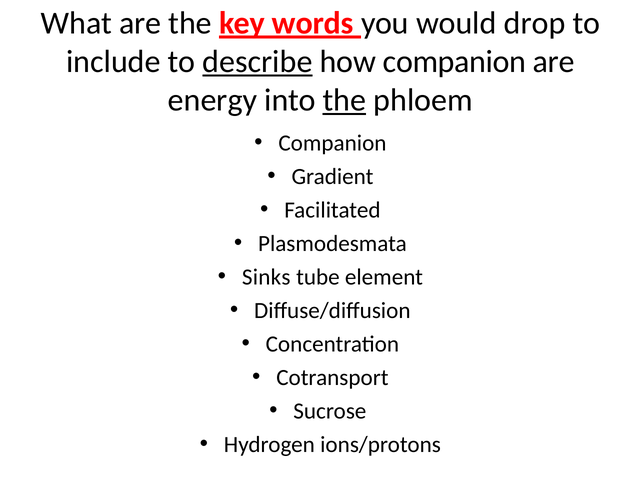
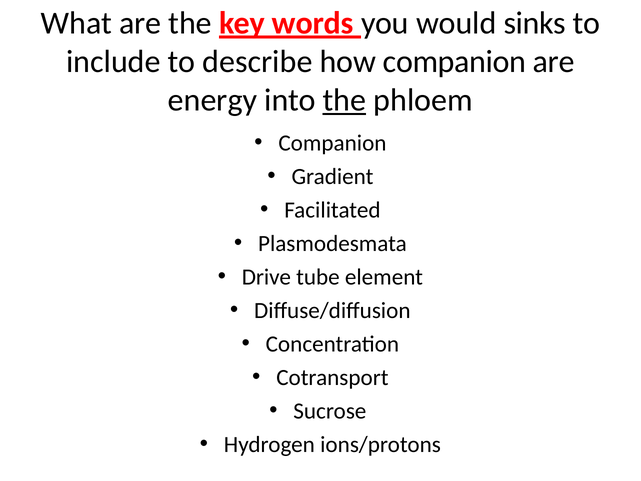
drop: drop -> sinks (535, 23)
describe underline: present -> none (257, 62)
Sinks: Sinks -> Drive (266, 277)
